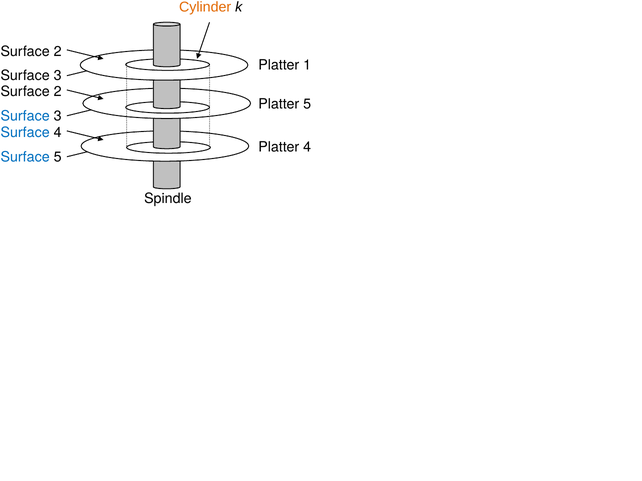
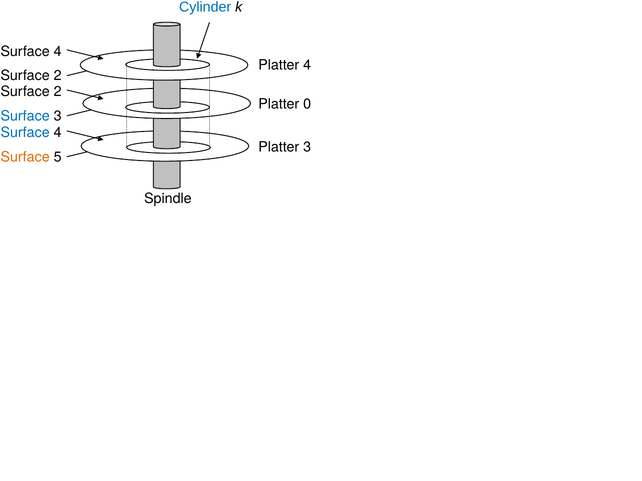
Cylinder colour: orange -> blue (205, 7)
2: 2 -> 4 (58, 52)
Platter 1: 1 -> 4 (307, 65)
3: 3 -> 2 (58, 76)
Platter 5: 5 -> 0 (307, 104)
Platter 4: 4 -> 3 (307, 147)
Surface colour: blue -> orange (25, 157)
